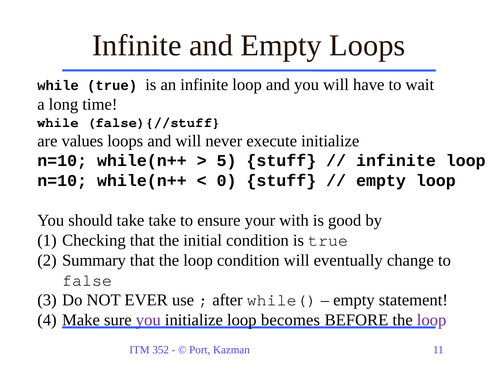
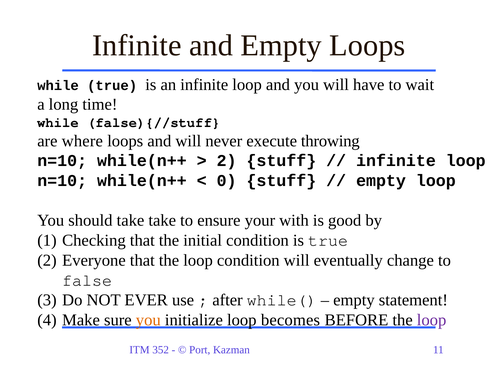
values: values -> where (82, 141)
execute initialize: initialize -> throwing (330, 141)
5: 5 -> 2 (227, 161)
Summary: Summary -> Everyone (94, 261)
you colour: purple -> orange (148, 320)
